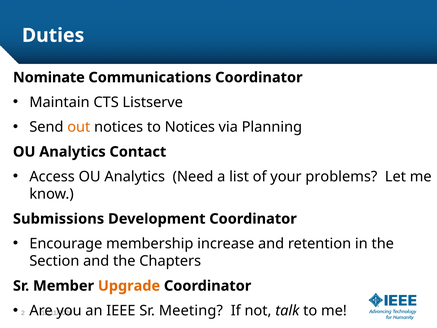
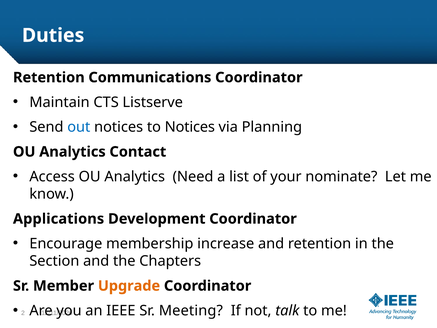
Nominate: Nominate -> Retention (49, 77)
out colour: orange -> blue (79, 127)
problems: problems -> nominate (341, 176)
Submissions: Submissions -> Applications (59, 219)
